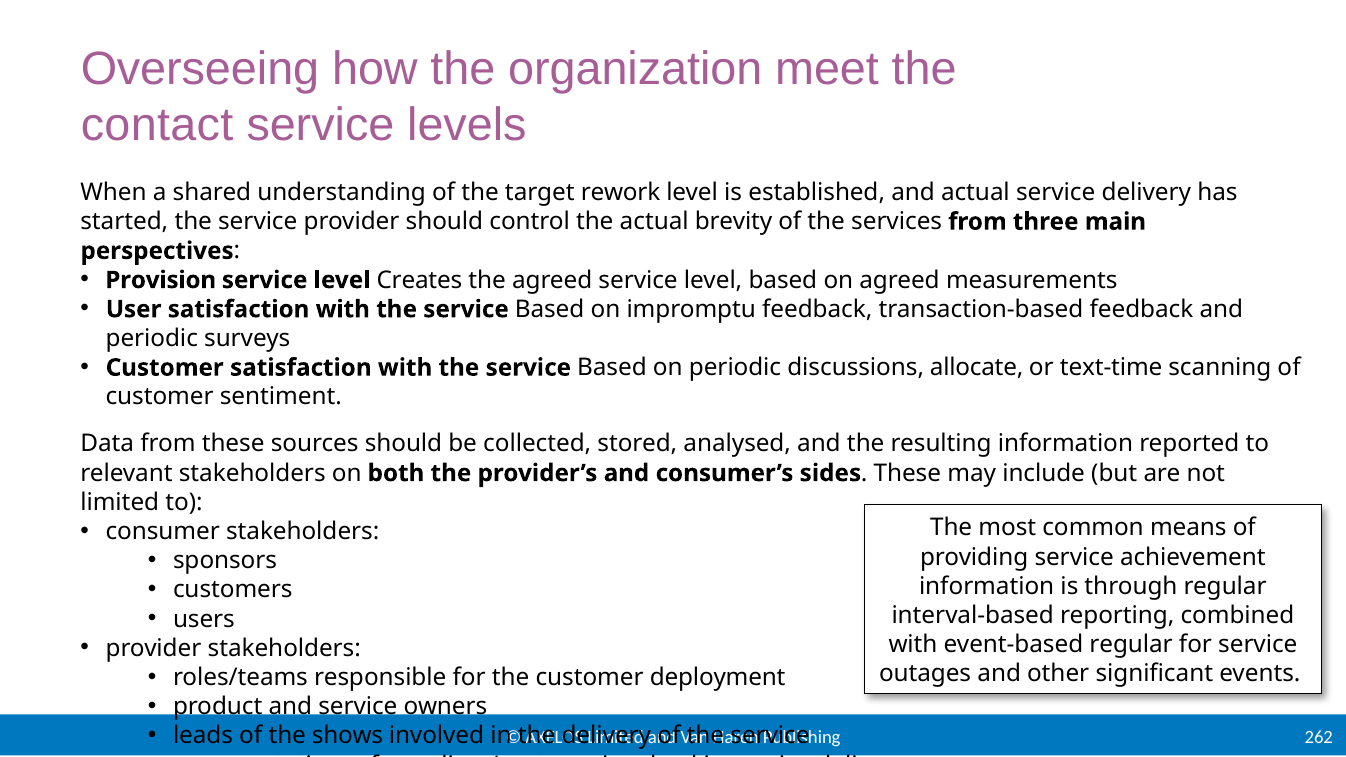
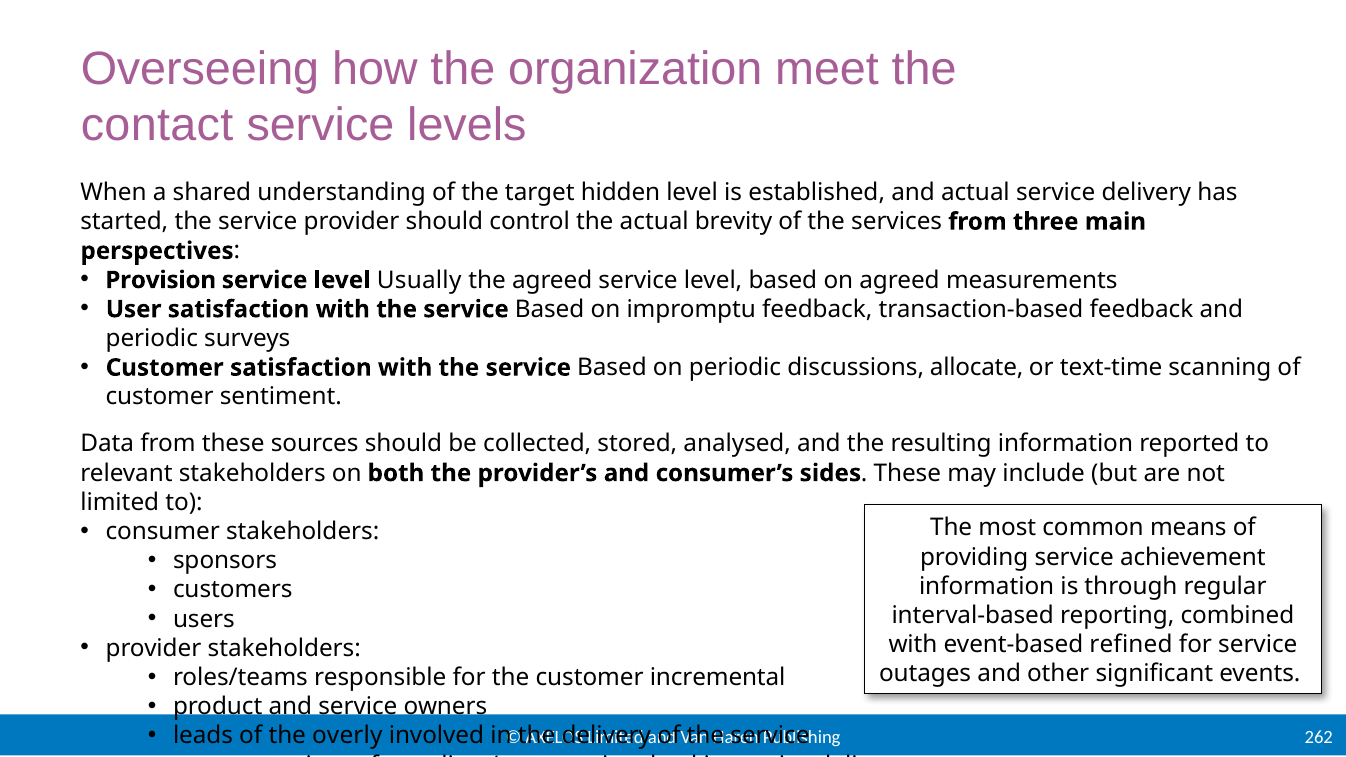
rework: rework -> hidden (620, 193)
Creates: Creates -> Usually (419, 280)
event-based regular: regular -> refined (1131, 645)
deployment: deployment -> incremental (718, 678)
shows: shows -> overly (347, 736)
